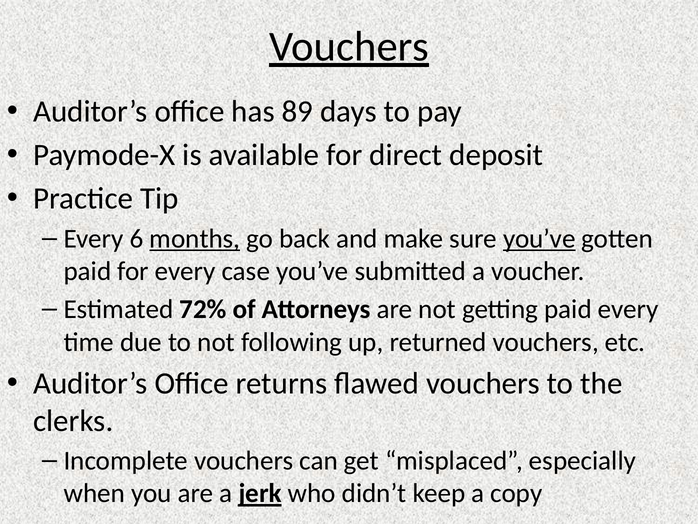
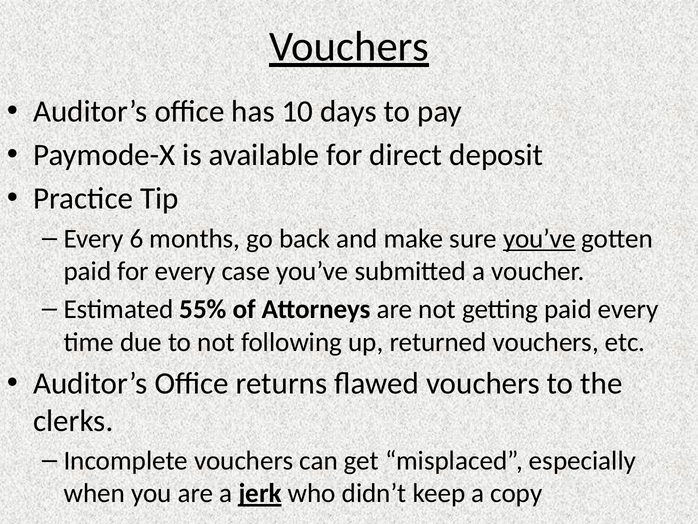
89: 89 -> 10 (297, 112)
months underline: present -> none (195, 239)
72%: 72% -> 55% (203, 309)
